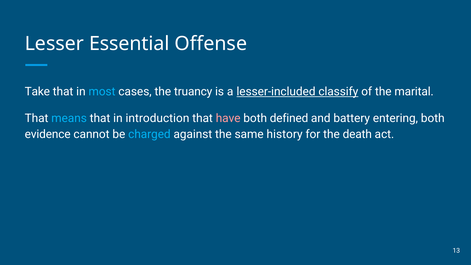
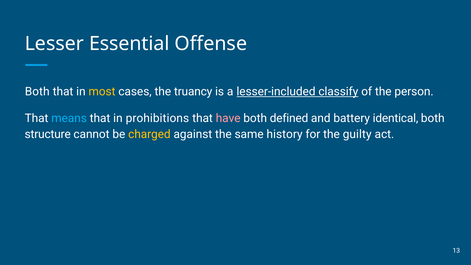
Take: Take -> Both (37, 91)
most colour: light blue -> yellow (102, 91)
marital: marital -> person (414, 91)
introduction: introduction -> prohibitions (157, 118)
entering: entering -> identical (395, 118)
evidence: evidence -> structure (48, 134)
charged colour: light blue -> yellow (149, 134)
death: death -> guilty (357, 134)
